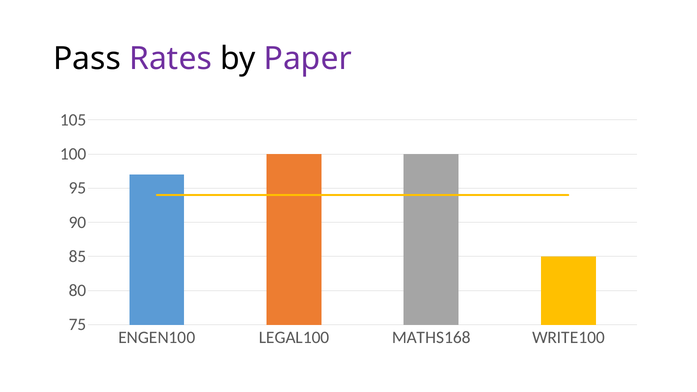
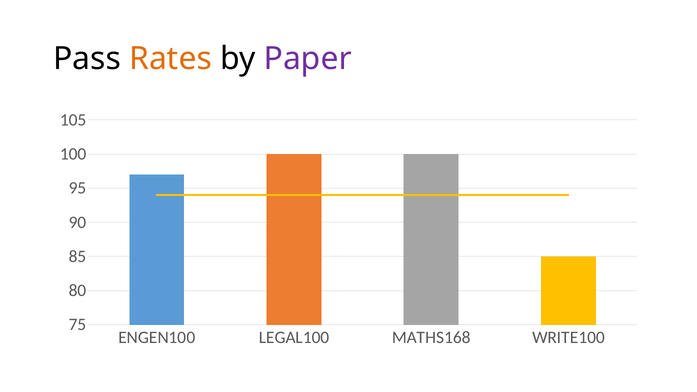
Rates colour: purple -> orange (171, 59)
